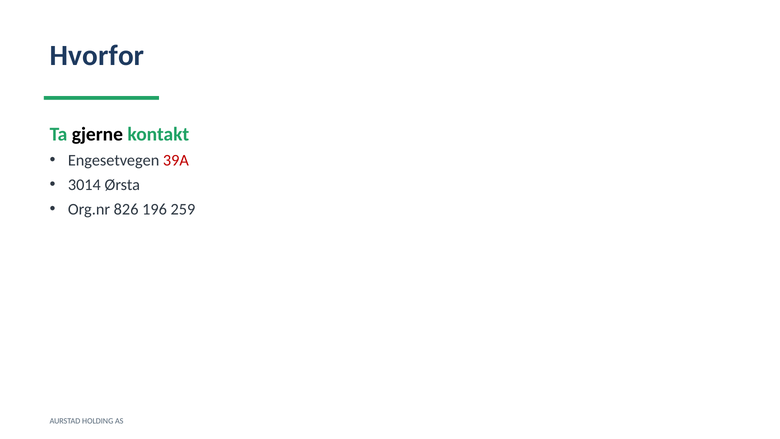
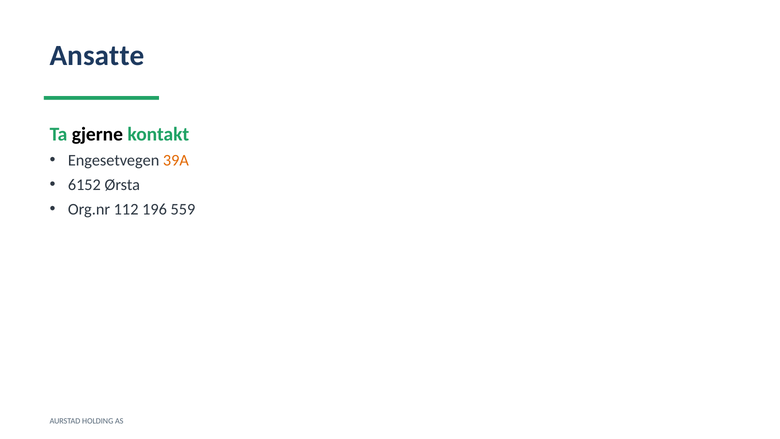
Hvorfor: Hvorfor -> Ansatte (97, 56)
39A colour: red -> orange (176, 160)
3014: 3014 -> 6152 (84, 185)
826: 826 -> 112 (126, 209)
259: 259 -> 559 (183, 209)
